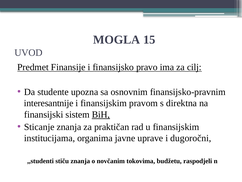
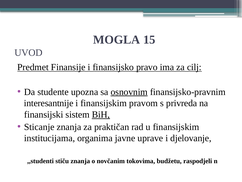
osnovnim underline: none -> present (129, 92)
direktna: direktna -> privreda (182, 103)
dugoročni: dugoročni -> djelovanje (191, 138)
